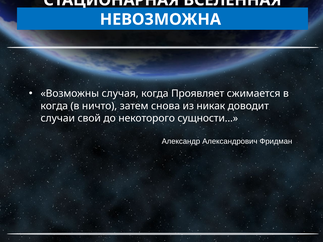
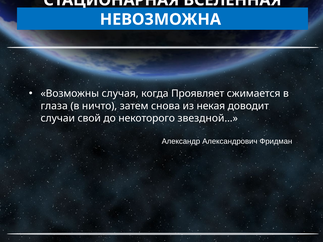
когда: когда -> глаза (54, 106)
никак: никак -> некая (211, 106)
сущности…: сущности… -> звездной… (208, 118)
